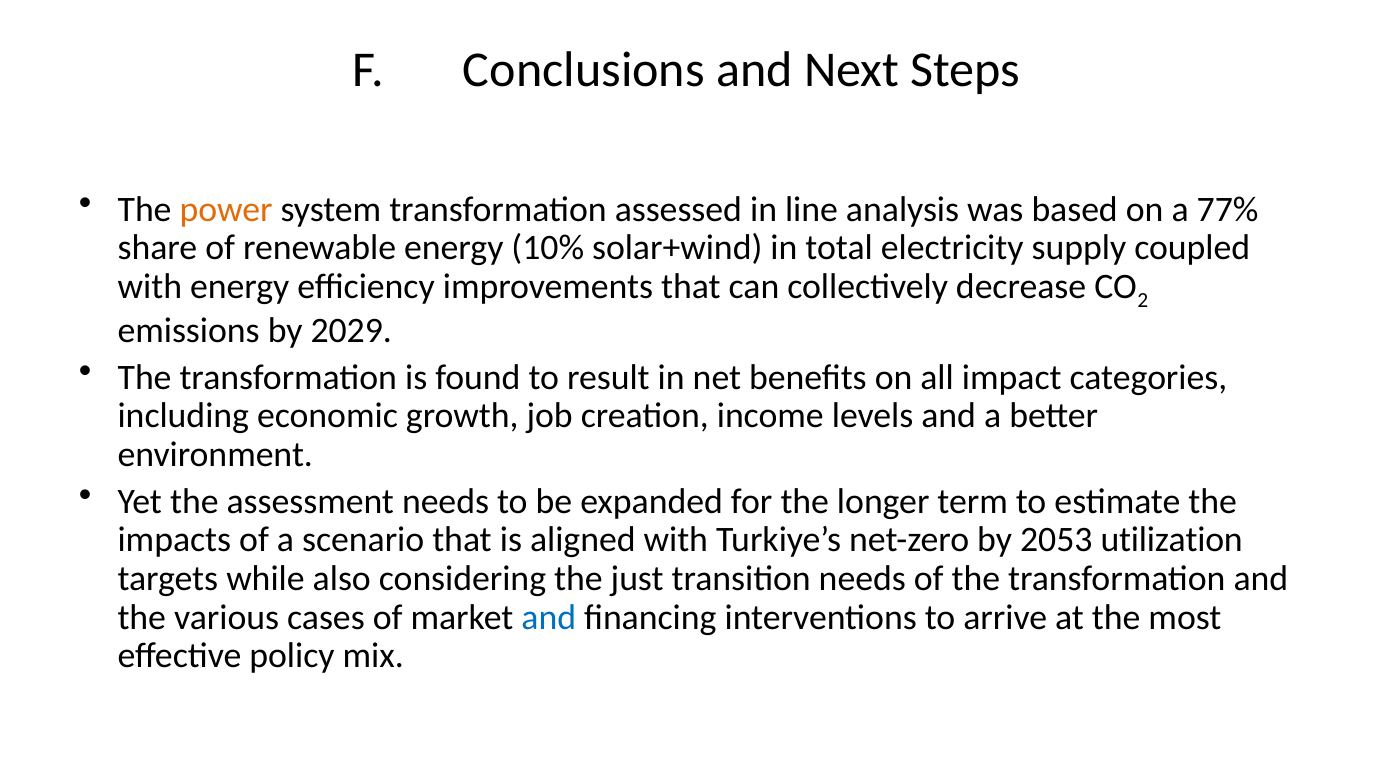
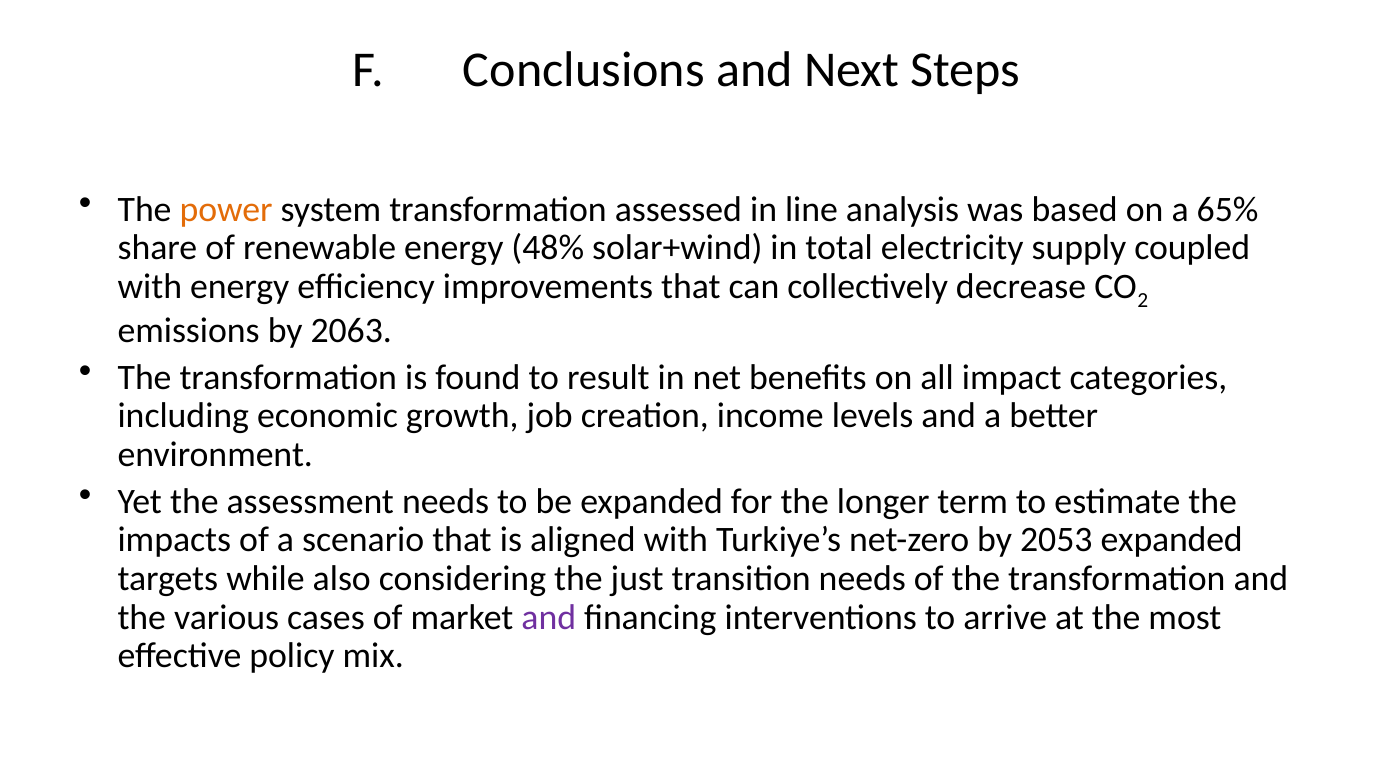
77%: 77% -> 65% (1228, 209)
10%: 10% -> 48% (548, 248)
2029: 2029 -> 2063 (351, 330)
2053 utilization: utilization -> expanded (1172, 540)
and colour: blue -> purple (549, 617)
